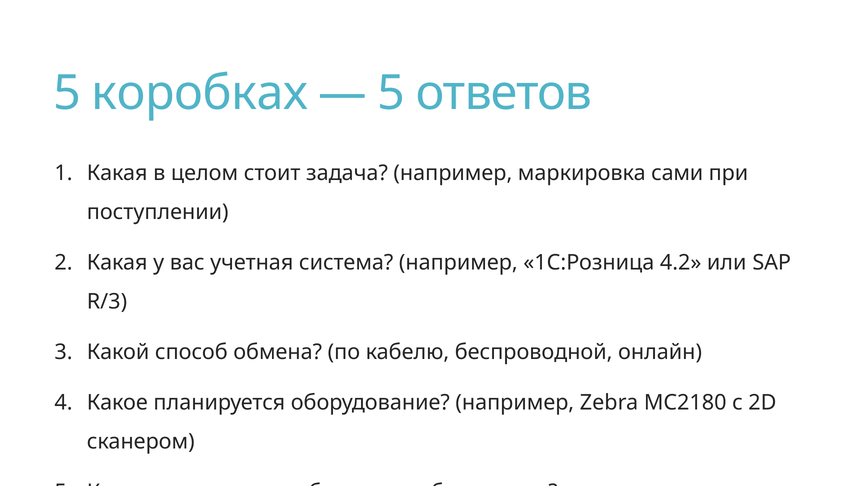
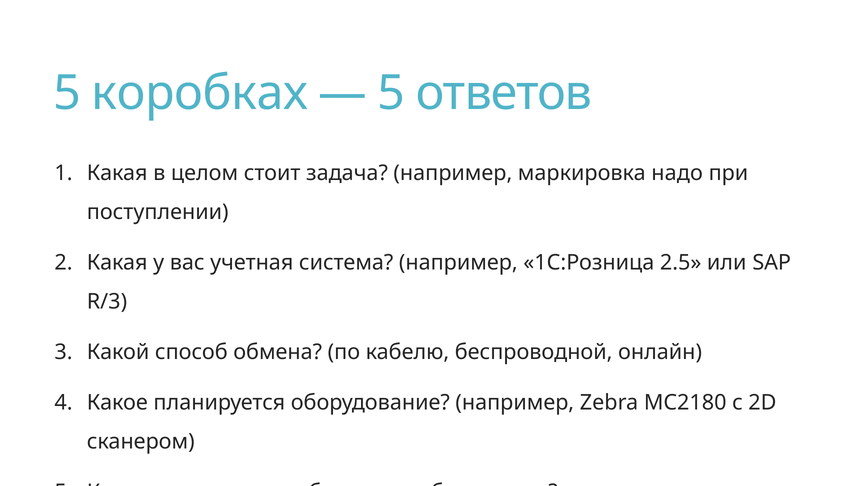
сами: сами -> надо (677, 173)
4.2: 4.2 -> 2.5 (681, 263)
